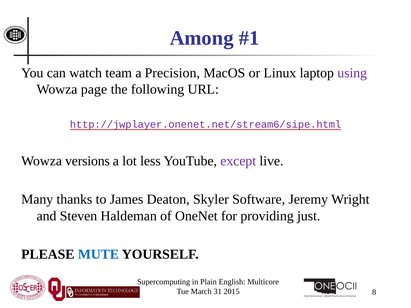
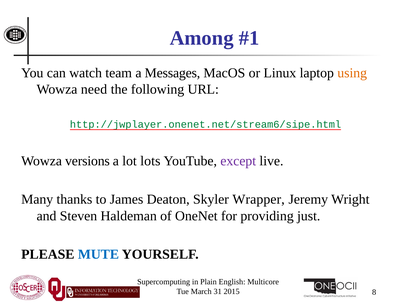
Precision: Precision -> Messages (172, 73)
using colour: purple -> orange (352, 73)
page: page -> need (94, 89)
http://jwplayer.onenet.net/stream6/sipe.html colour: purple -> green (205, 125)
less: less -> lots (150, 161)
Software: Software -> Wrapper (259, 200)
